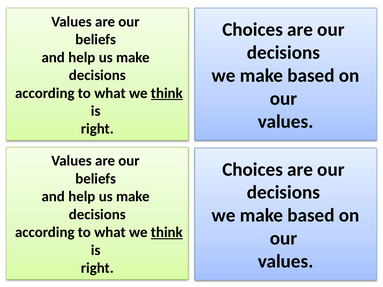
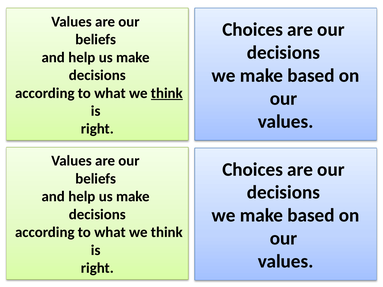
think underline: present -> none (167, 232)
